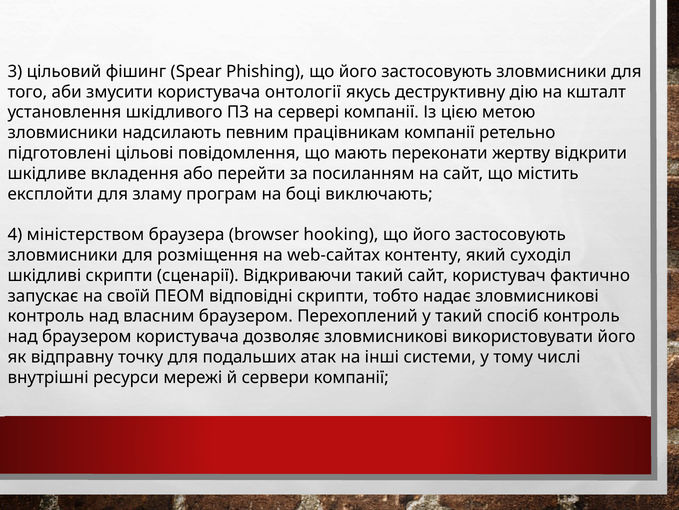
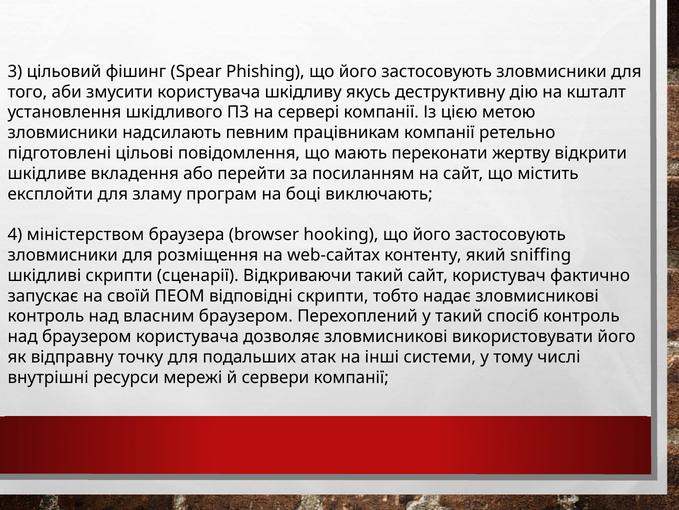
онтології: онтології -> шкідливу (303, 92)
суходіл: суходіл -> sniffing (541, 255)
